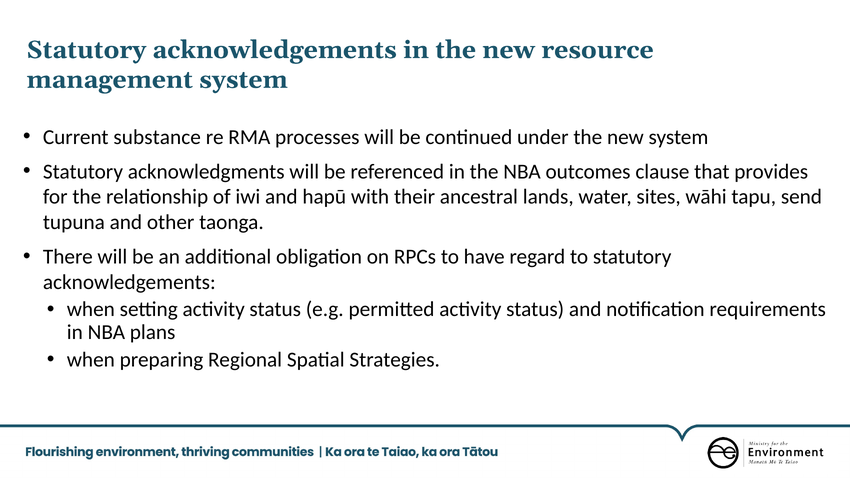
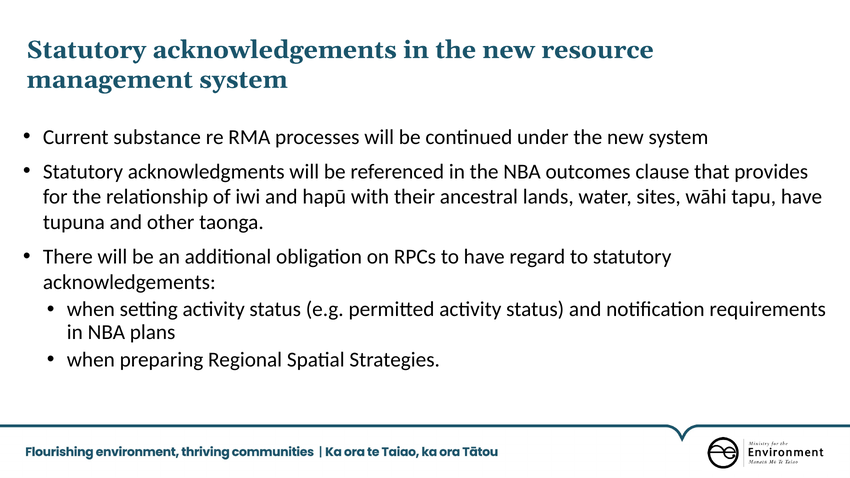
tapu send: send -> have (801, 197)
